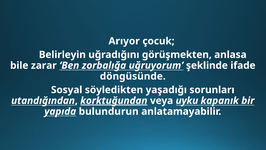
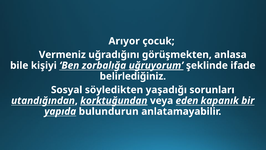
Belirleyin: Belirleyin -> Vermeniz (62, 55)
zarar: zarar -> kişiyi (44, 65)
uğruyorum underline: none -> present (156, 65)
döngüsünde: döngüsünde -> belirlediğiniz (133, 76)
uyku: uyku -> eden (187, 100)
